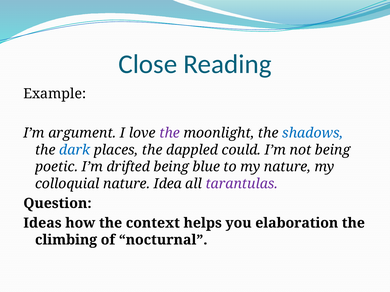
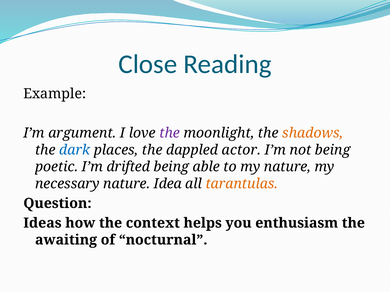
shadows colour: blue -> orange (313, 133)
could: could -> actor (241, 150)
blue: blue -> able (206, 167)
colloquial: colloquial -> necessary (67, 184)
tarantulas colour: purple -> orange (242, 184)
elaboration: elaboration -> enthusiasm (297, 223)
climbing: climbing -> awaiting (66, 240)
